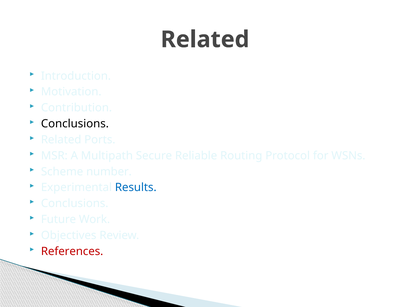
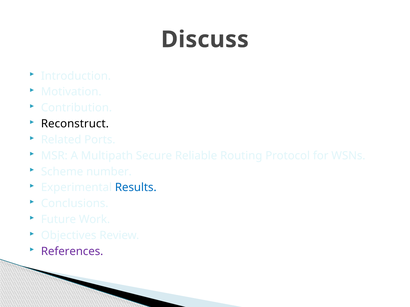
Related: Related -> Discuss (205, 40)
Conclusions: Conclusions -> Reconstruct (75, 124)
References colour: red -> purple (72, 252)
